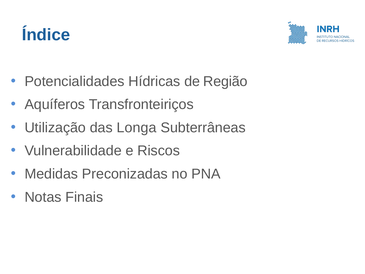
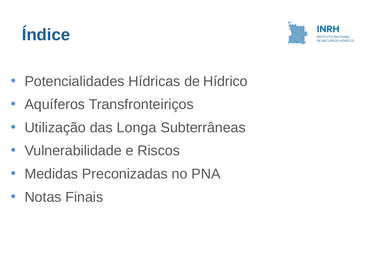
Região: Região -> Hídrico (225, 81)
